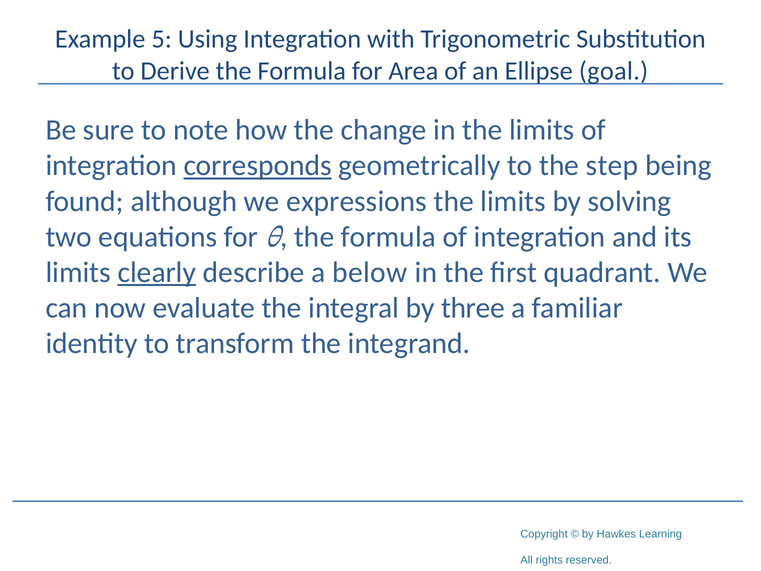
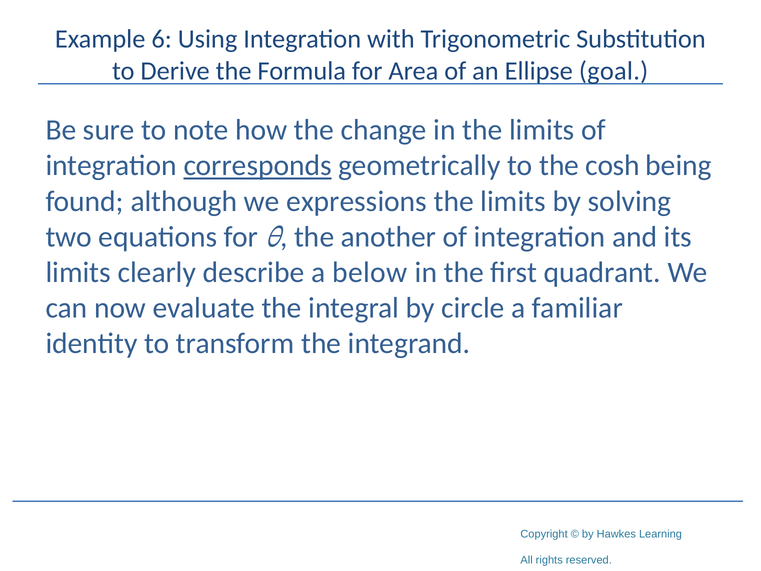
5: 5 -> 6 (162, 39)
step: step -> cosh (612, 166)
formula: formula -> another (388, 237)
clearly underline: present -> none (157, 272)
three: three -> circle (473, 308)
